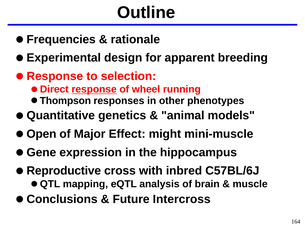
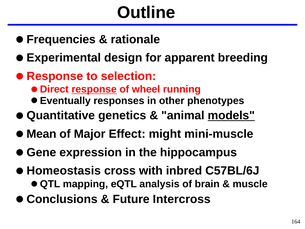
Thompson: Thompson -> Eventually (65, 101)
models underline: none -> present (231, 115)
Open: Open -> Mean (41, 134)
Reproductive: Reproductive -> Homeostasis (64, 171)
